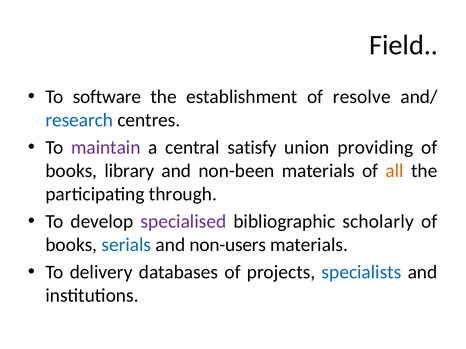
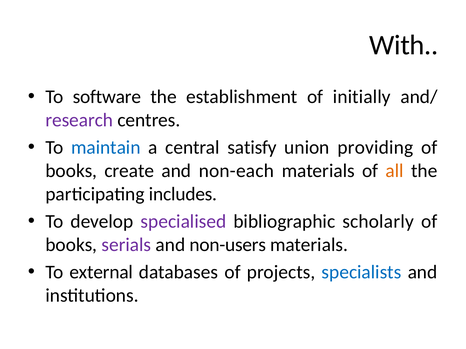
Field: Field -> With (404, 45)
resolve: resolve -> initially (362, 97)
research colour: blue -> purple (79, 120)
maintain colour: purple -> blue (106, 148)
library: library -> create (129, 171)
non-been: non-been -> non-each (236, 171)
through: through -> includes (183, 194)
serials colour: blue -> purple (126, 245)
delivery: delivery -> external (101, 272)
